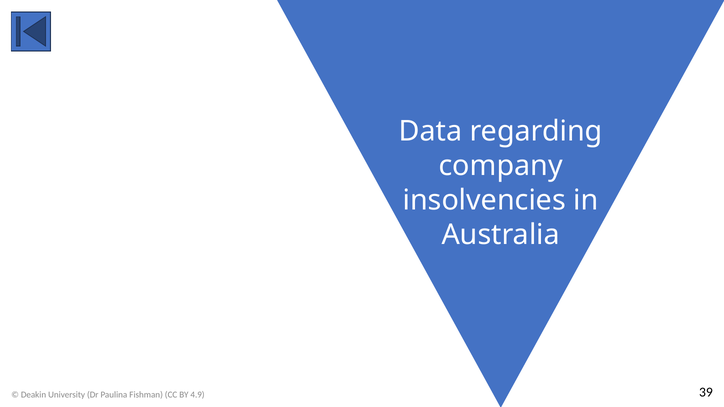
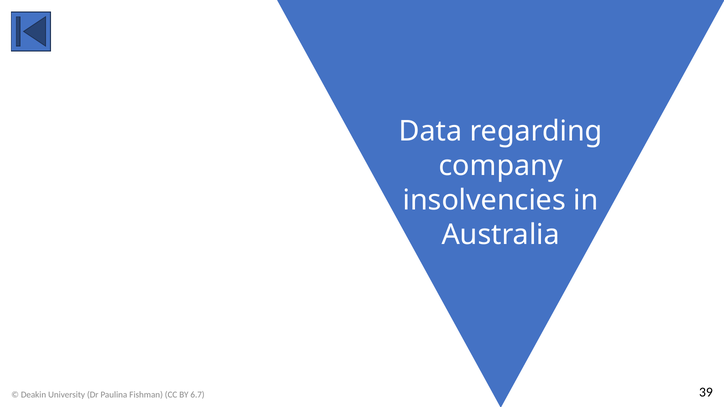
4.9: 4.9 -> 6.7 (198, 395)
